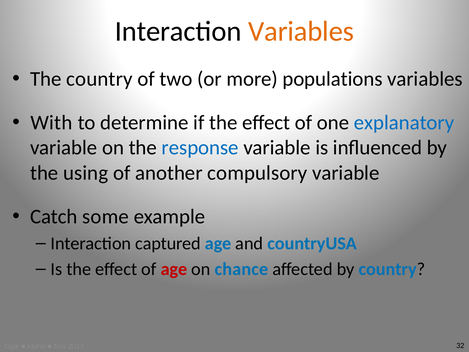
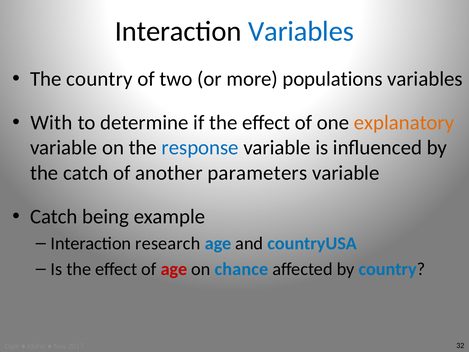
Variables colour: orange -> blue (301, 31)
explanatory colour: blue -> orange (404, 123)
the using: using -> catch (86, 173)
compulsory: compulsory -> parameters (257, 173)
some: some -> being (106, 216)
captured: captured -> research (168, 243)
